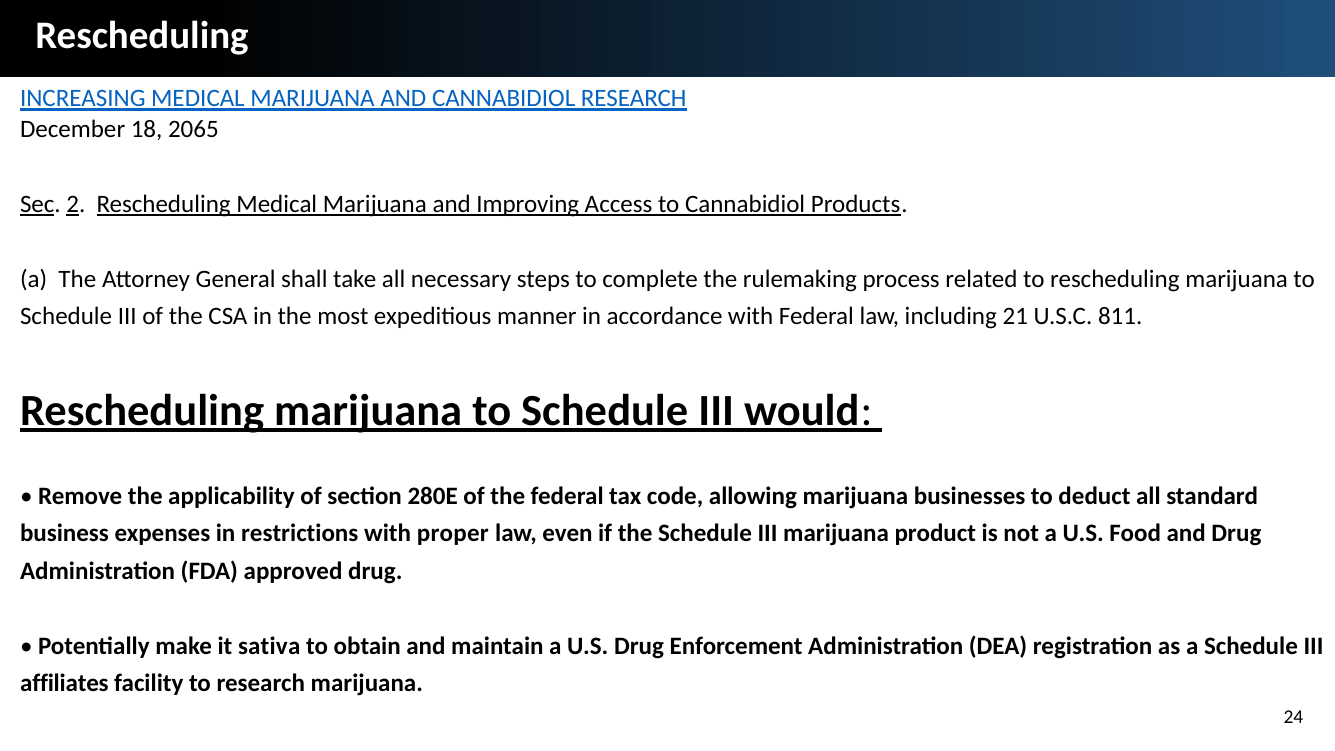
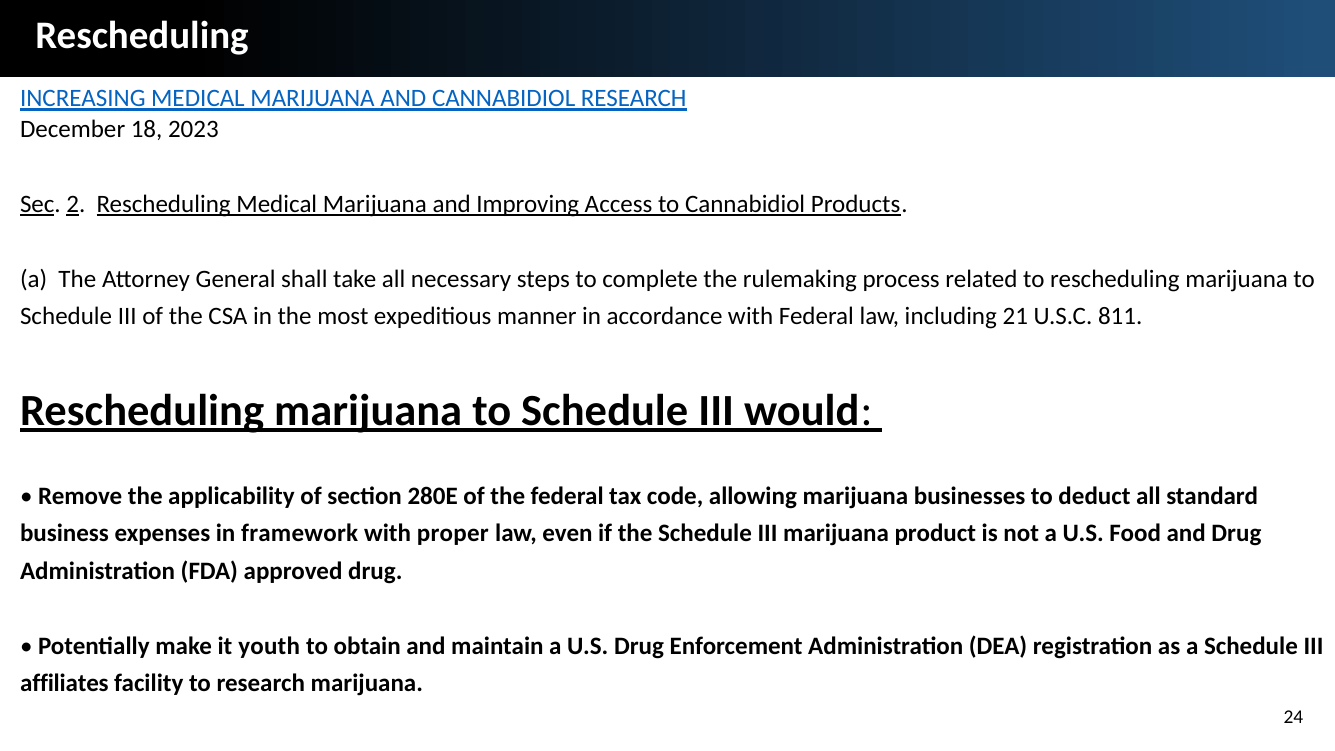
2065: 2065 -> 2023 (193, 129)
restrictions: restrictions -> framework (300, 534)
sativa: sativa -> youth (269, 646)
